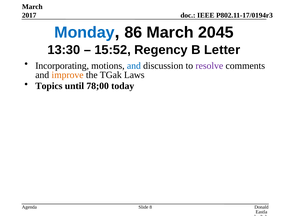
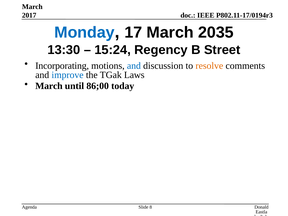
86: 86 -> 17 (133, 32)
2045: 2045 -> 2035 (216, 32)
15:52: 15:52 -> 15:24 (113, 50)
Letter: Letter -> Street (222, 50)
resolve colour: purple -> orange (209, 66)
improve colour: orange -> blue (68, 75)
Topics: Topics -> March (49, 86)
78;00: 78;00 -> 86;00 (98, 86)
